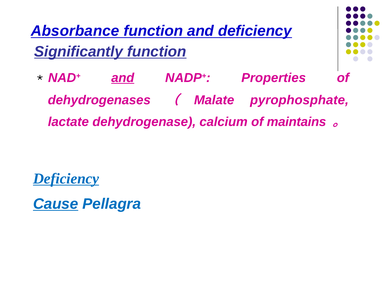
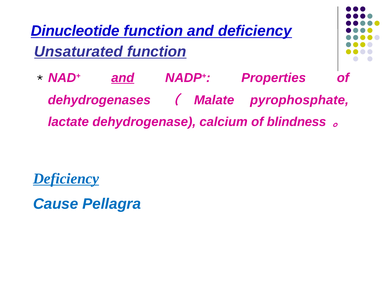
Absorbance: Absorbance -> Dinucleotide (75, 31)
Significantly: Significantly -> Unsaturated (79, 52)
maintains: maintains -> blindness (297, 122)
Cause underline: present -> none (56, 204)
